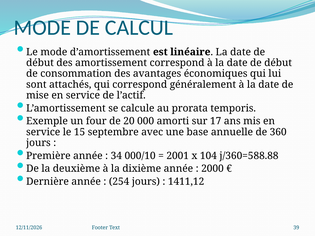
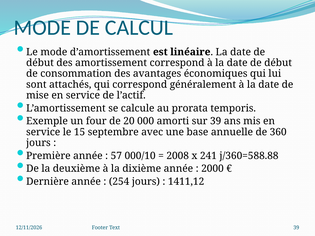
sur 17: 17 -> 39 (216, 121)
34: 34 -> 57 (116, 156)
2001: 2001 -> 2008 (178, 156)
104: 104 -> 241 (208, 156)
